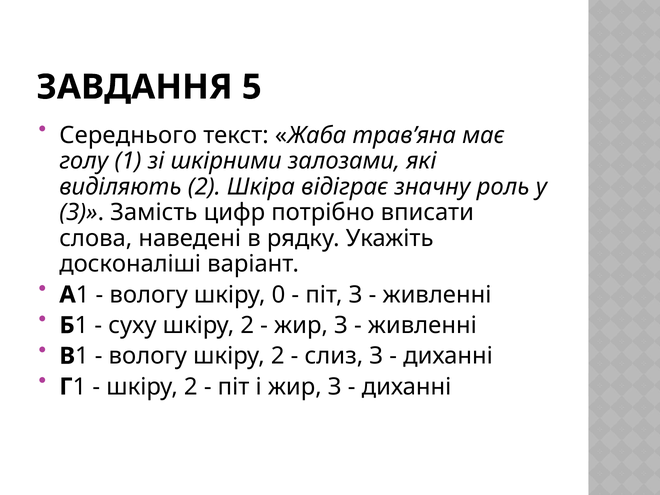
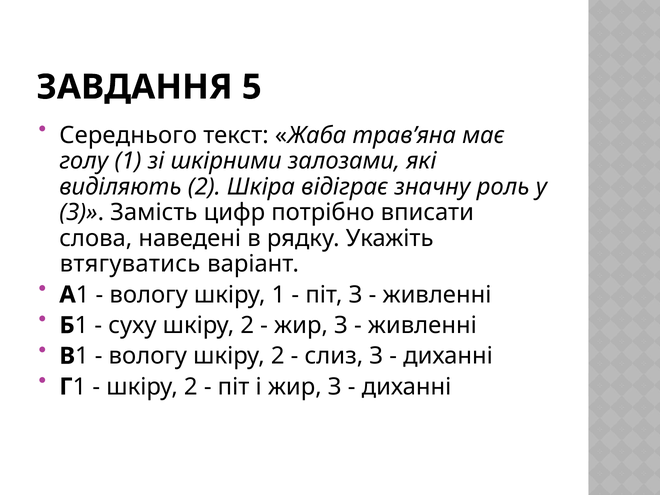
досконаліші: досконаліші -> втягуватись (130, 264)
шкіру 0: 0 -> 1 (278, 295)
